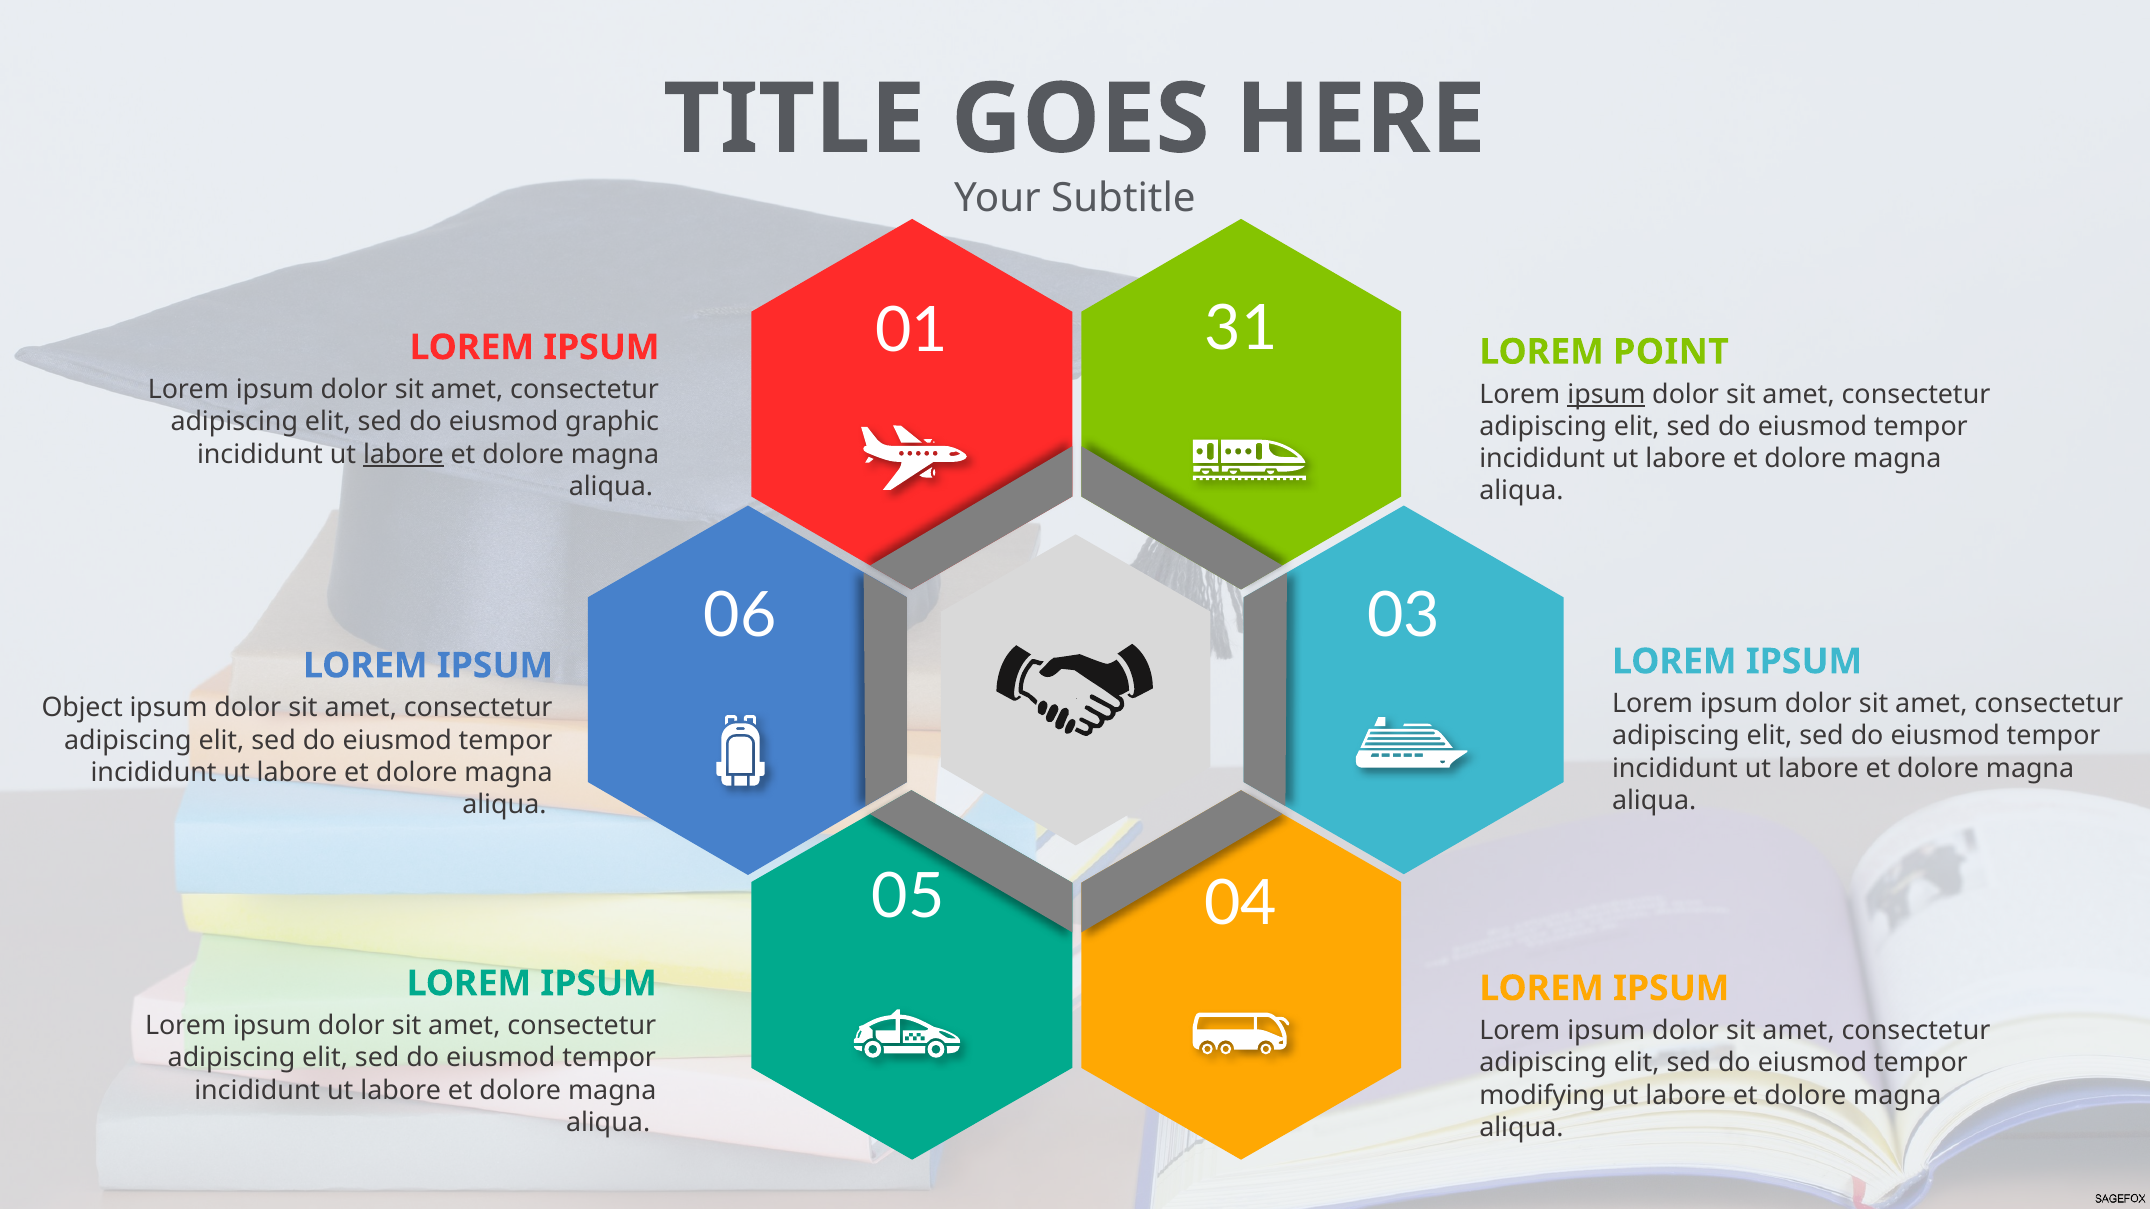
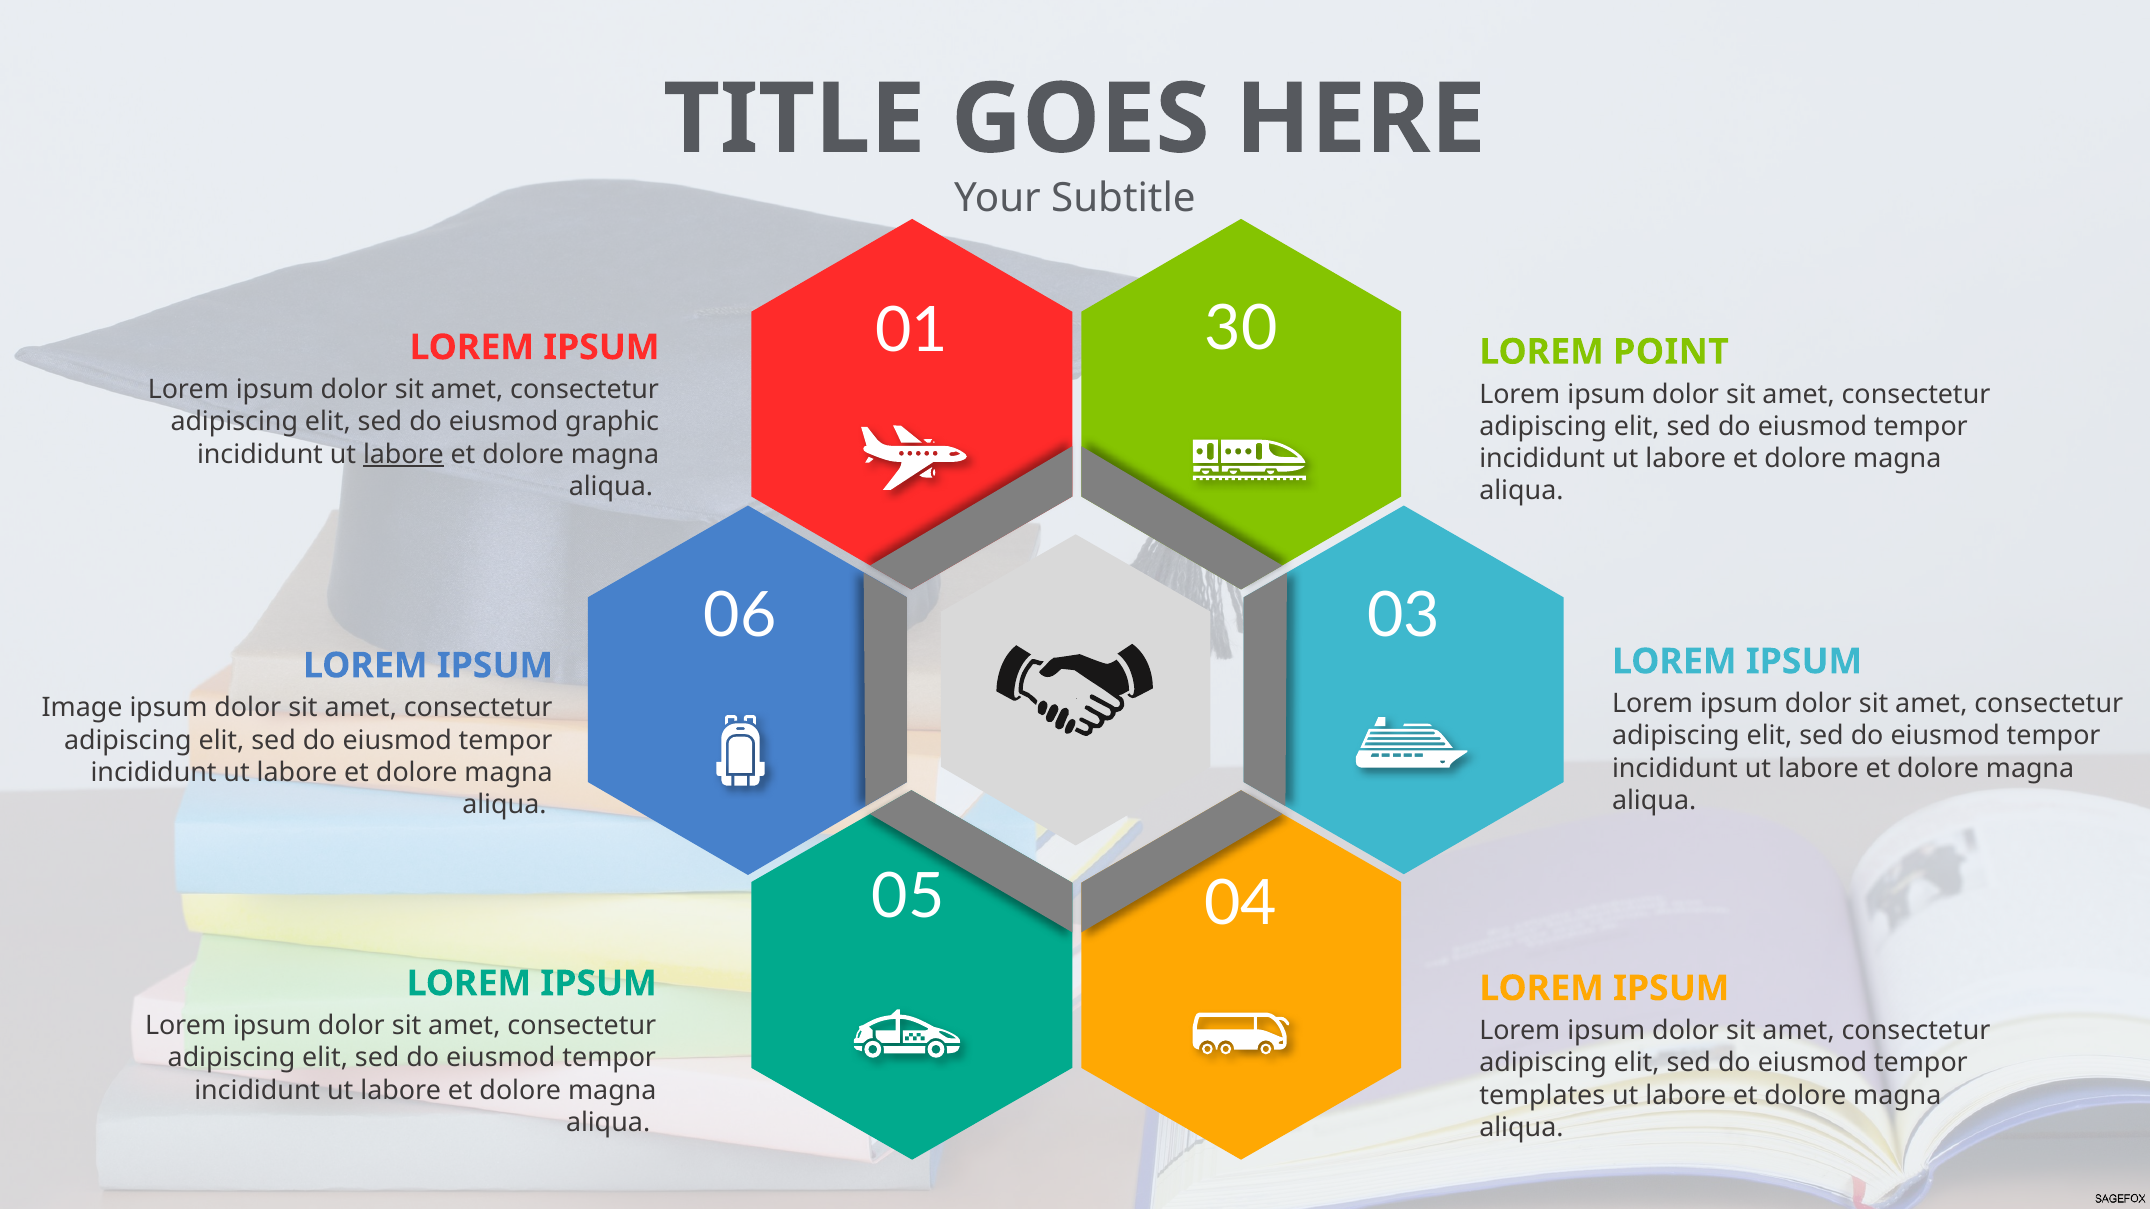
31: 31 -> 30 (1241, 329)
ipsum underline: present -> none (1606, 394)
Object: Object -> Image (82, 708)
modifying: modifying -> templates (1542, 1095)
